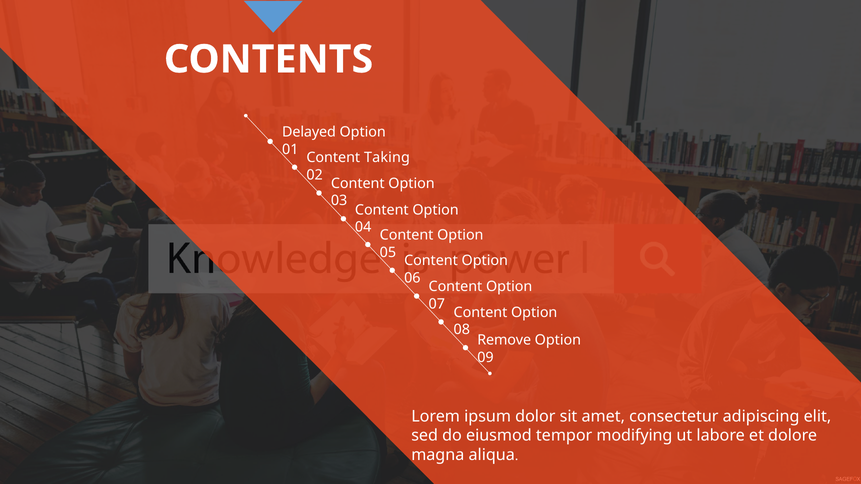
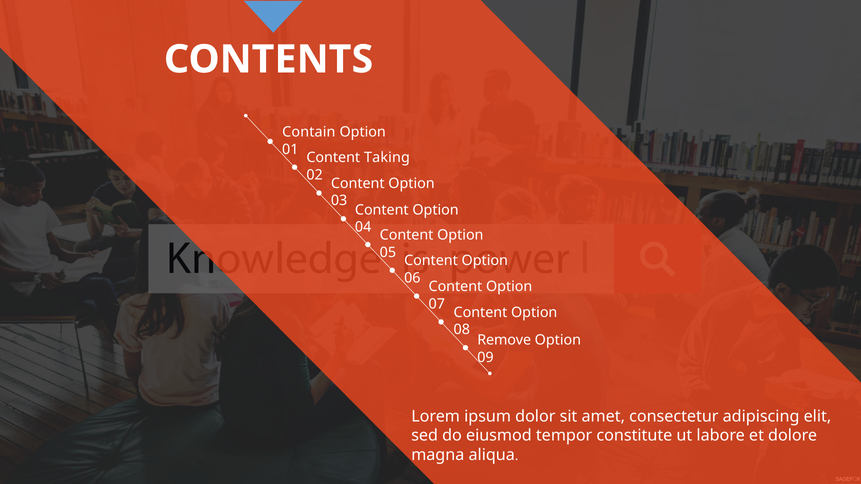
Delayed: Delayed -> Contain (309, 132)
modifying: modifying -> constitute (634, 436)
